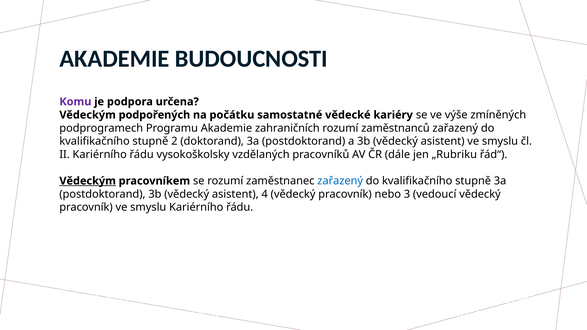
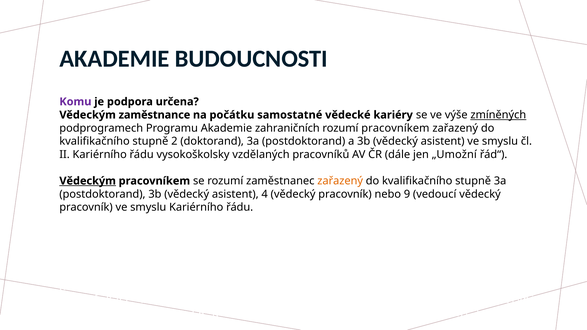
podpořených: podpořených -> zaměstnance (154, 115)
zmíněných underline: none -> present (498, 115)
rozumí zaměstnanců: zaměstnanců -> pracovníkem (395, 128)
„Rubriku: „Rubriku -> „Umožní (454, 155)
zařazený colour: blue -> orange (340, 181)
3: 3 -> 9 (407, 194)
